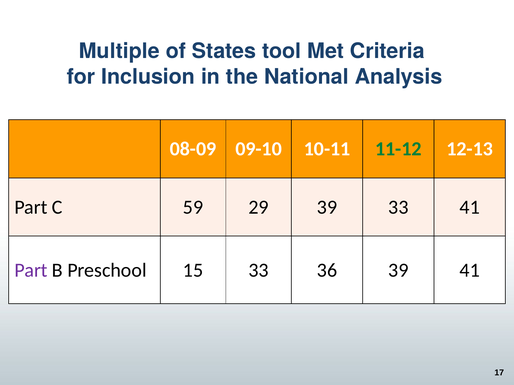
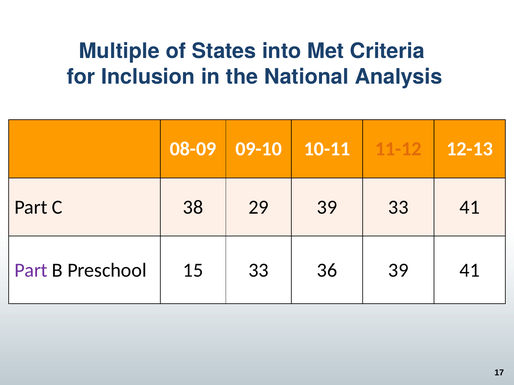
tool: tool -> into (282, 51)
11-12 colour: green -> orange (398, 149)
59: 59 -> 38 (193, 207)
